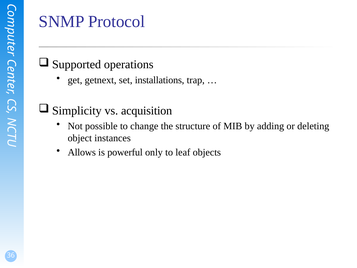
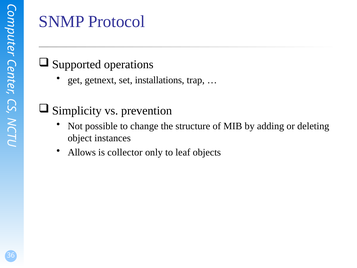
acquisition: acquisition -> prevention (147, 111)
powerful: powerful -> collector (125, 152)
